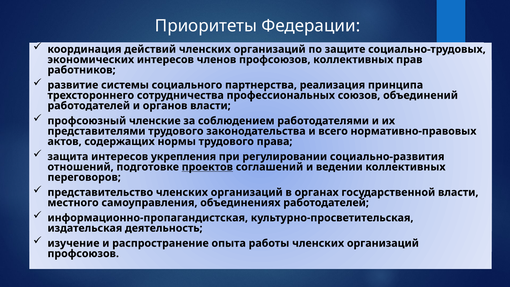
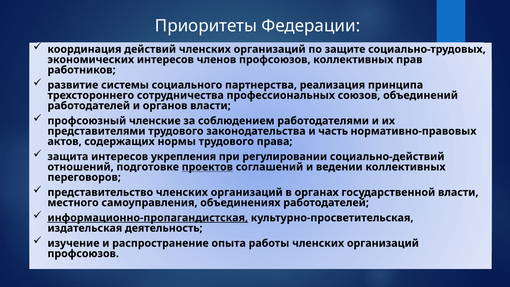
всего: всего -> часть (333, 131)
социально-развития: социально-развития -> социально-действий (387, 157)
информационно-пропагандистская underline: none -> present (148, 218)
